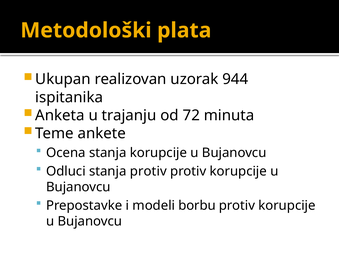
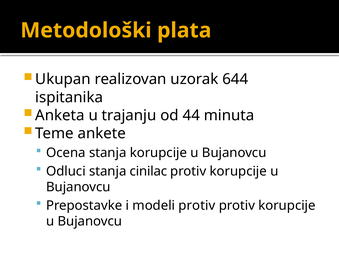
944: 944 -> 644 (235, 79)
72: 72 -> 44 (191, 115)
stanja protiv: protiv -> cinilac (148, 171)
modeli borbu: borbu -> protiv (197, 206)
